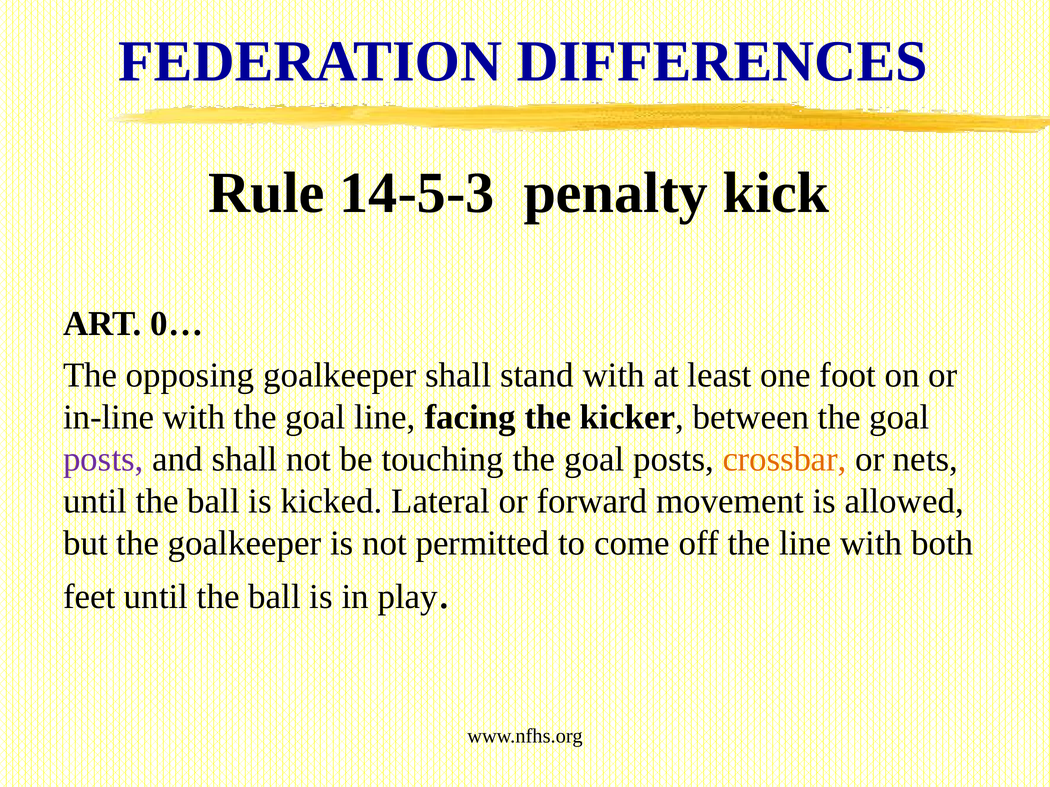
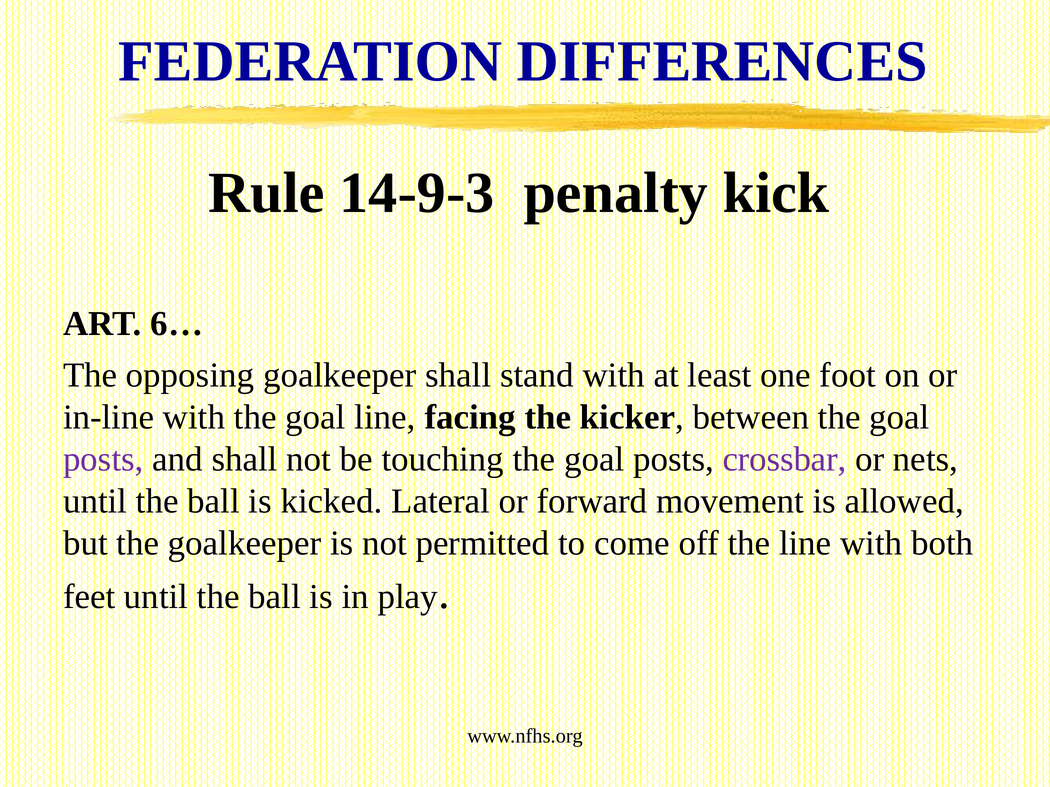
14-5-3: 14-5-3 -> 14-9-3 (417, 193)
0…: 0… -> 6… (177, 324)
crossbar colour: orange -> purple (785, 459)
